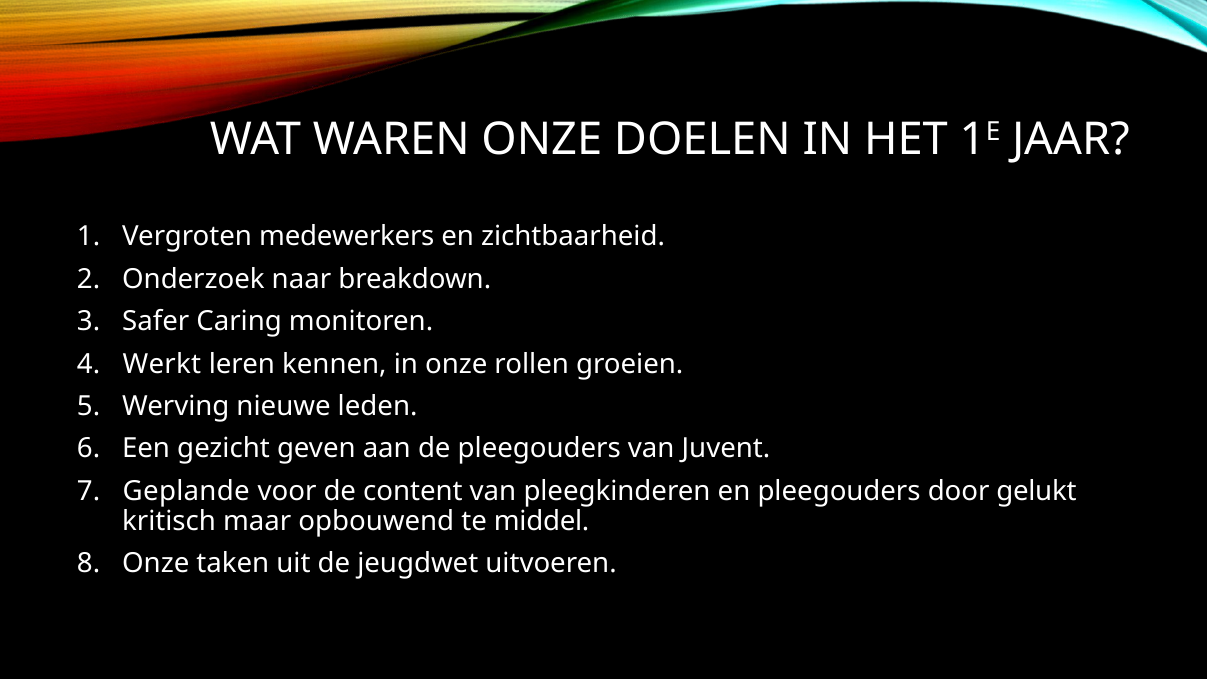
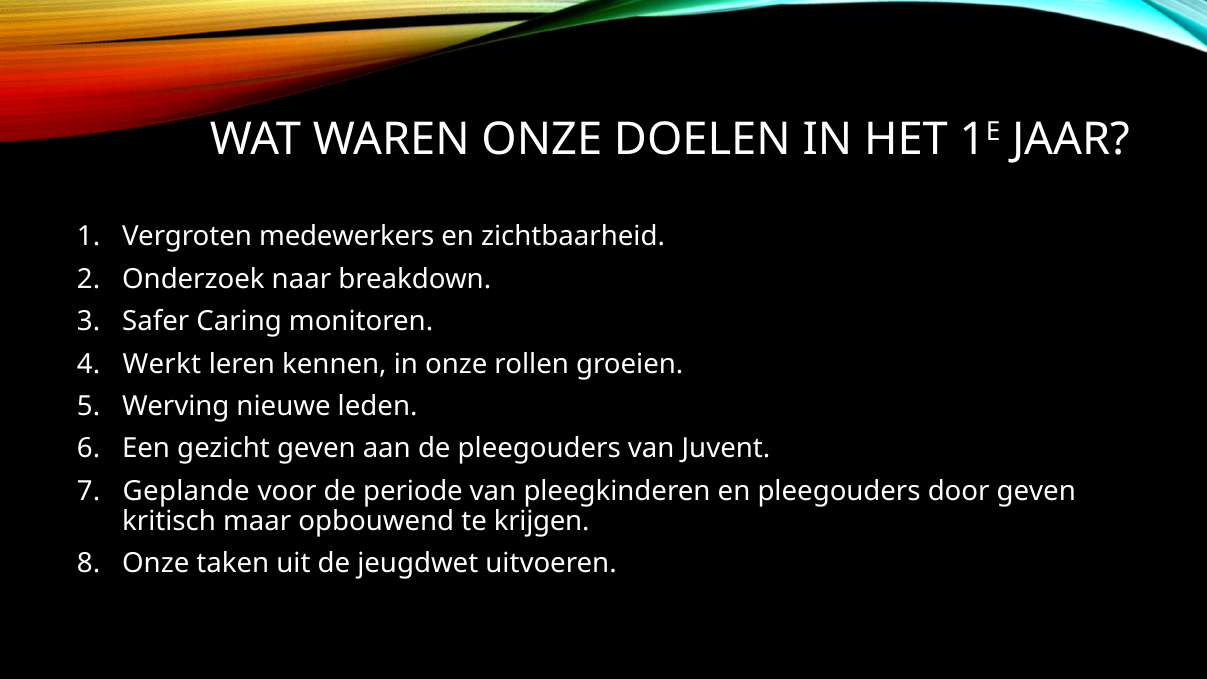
content: content -> periode (413, 491)
door gelukt: gelukt -> geven (1036, 491)
middel: middel -> krijgen (542, 521)
